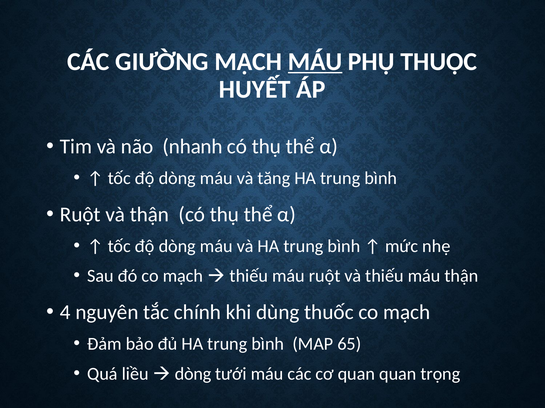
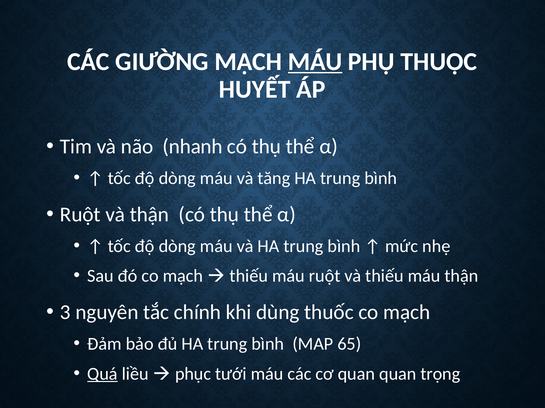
4: 4 -> 3 (65, 313)
Quá underline: none -> present (102, 374)
dòng: dòng -> phục (193, 374)
